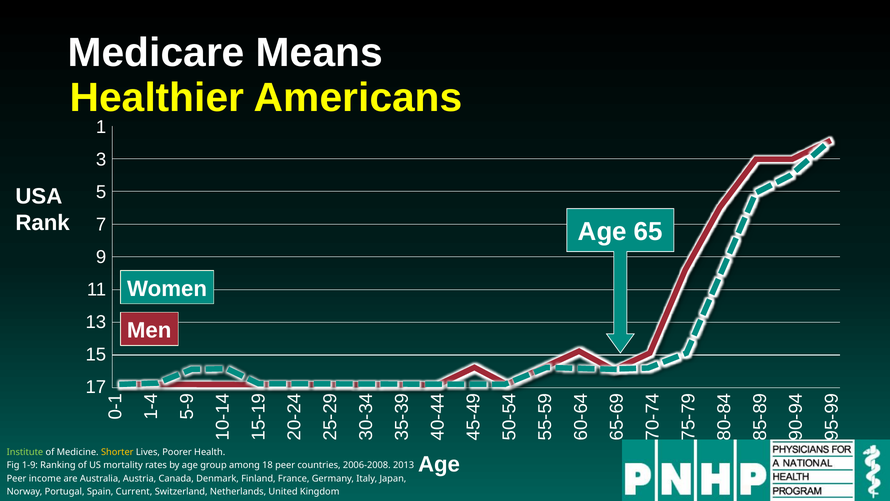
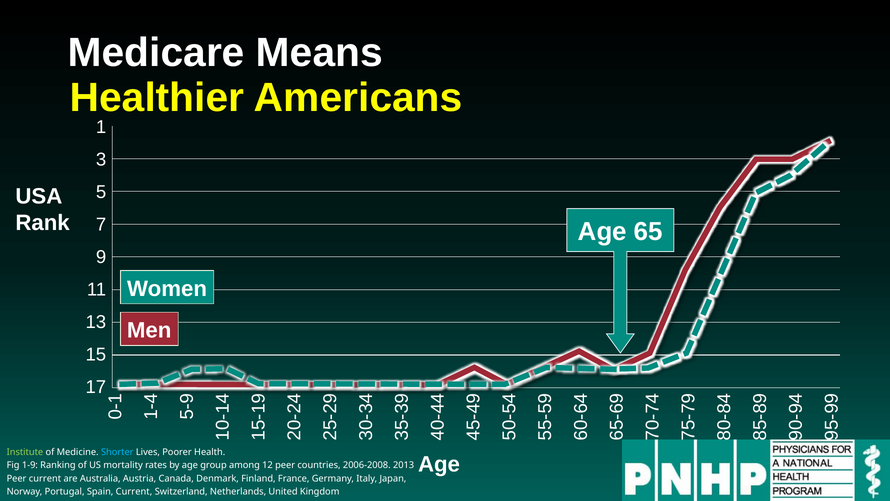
Shorter colour: yellow -> light blue (117, 452)
18: 18 -> 12 (267, 465)
Peer income: income -> current (45, 478)
